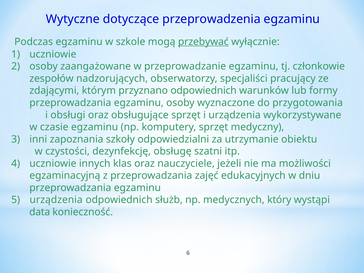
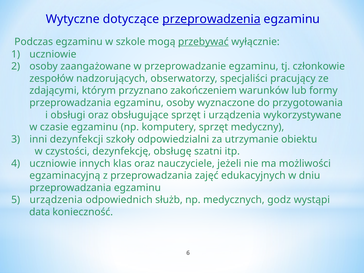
przeprowadzenia underline: none -> present (212, 19)
przyznano odpowiednich: odpowiednich -> zakończeniem (204, 91)
zapoznania: zapoznania -> dezynfekcji (77, 139)
który: który -> godz (279, 200)
